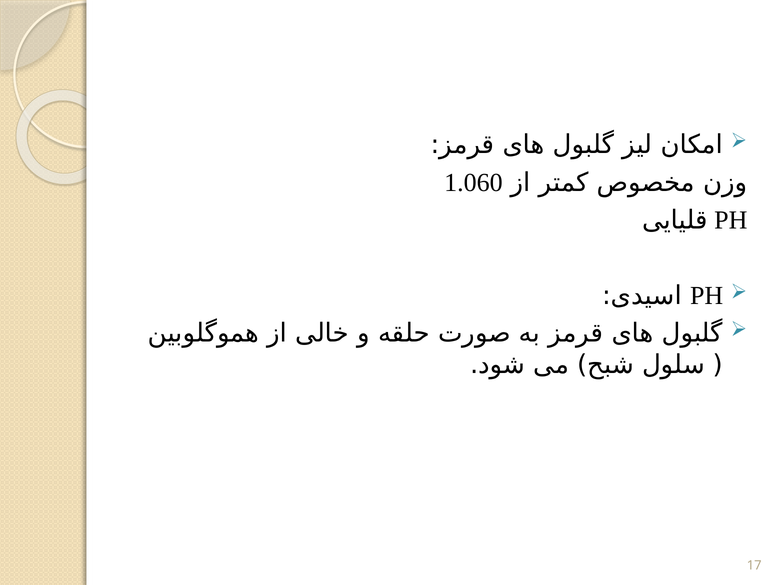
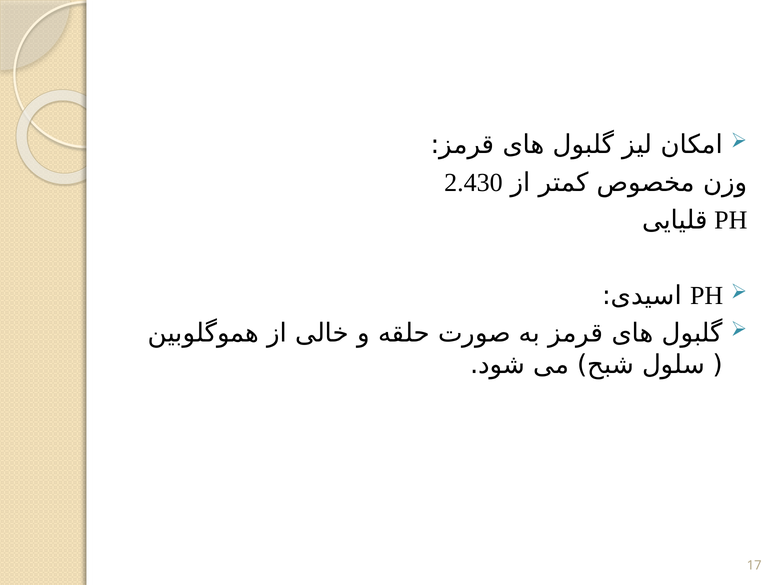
1.060: 1.060 -> 2.430 (473, 182)
